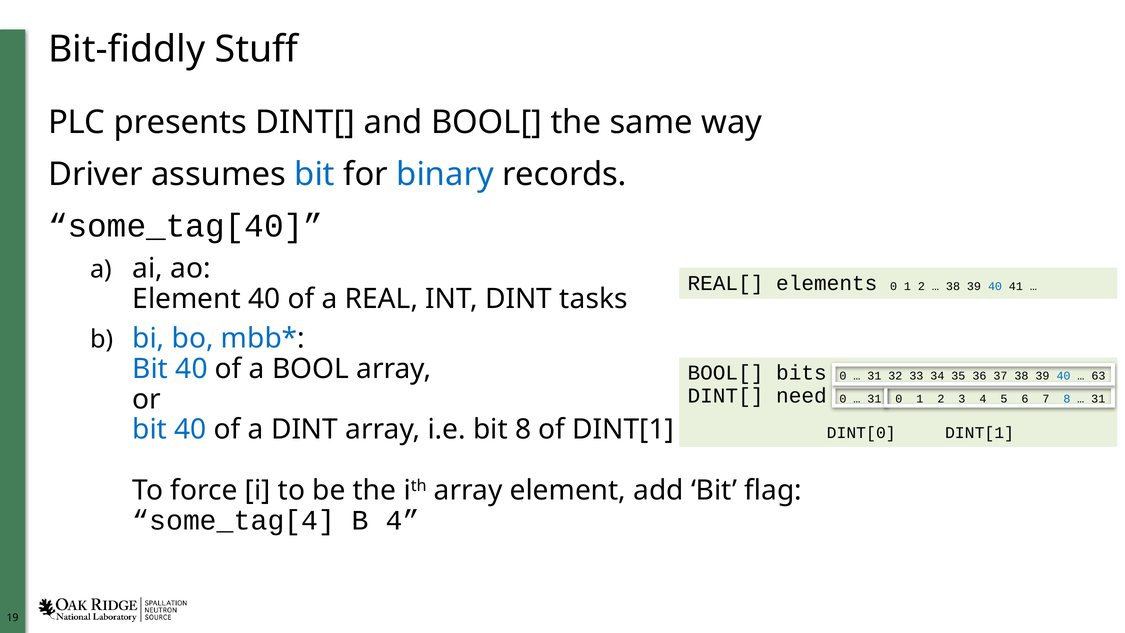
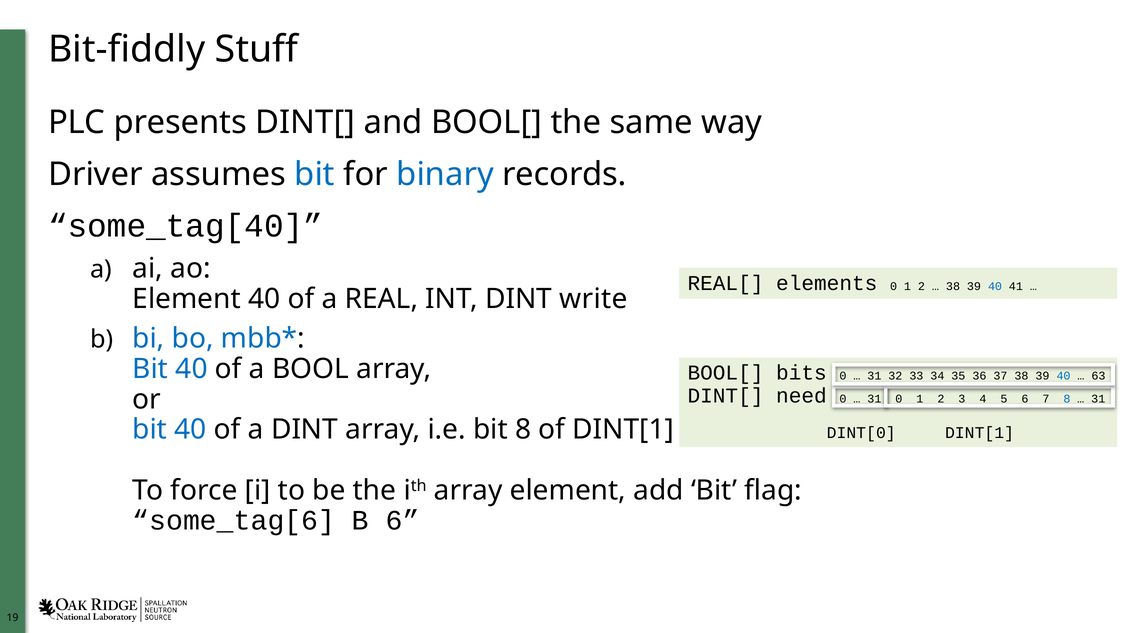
tasks: tasks -> write (593, 299)
some_tag[4: some_tag[4 -> some_tag[6 (234, 521)
B 4: 4 -> 6 (403, 521)
